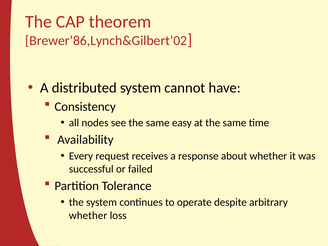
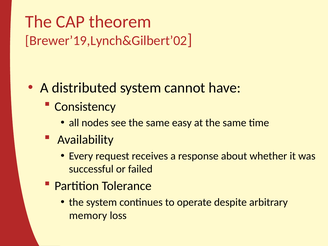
Brewer’86,Lynch&Gilbert’02: Brewer’86,Lynch&Gilbert’02 -> Brewer’19,Lynch&Gilbert’02 (106, 41)
whether: whether -> memory (88, 215)
